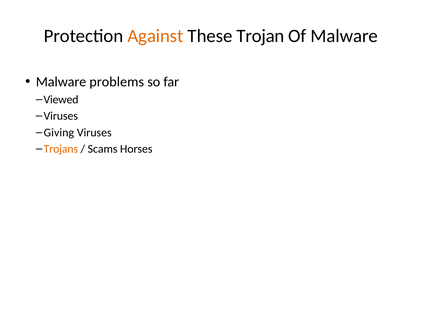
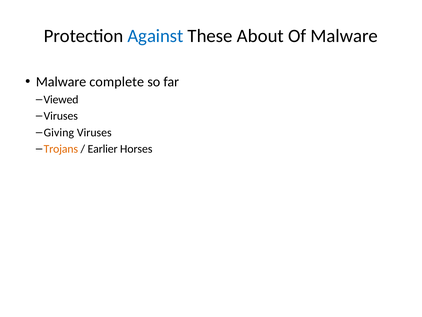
Against colour: orange -> blue (155, 36)
Trojan: Trojan -> About (260, 36)
problems: problems -> complete (117, 82)
Scams: Scams -> Earlier (103, 149)
